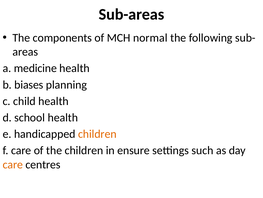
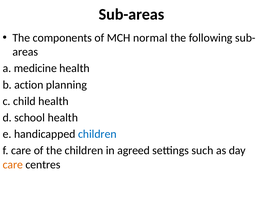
biases: biases -> action (29, 84)
children colour: orange -> blue (97, 134)
ensure: ensure -> agreed (134, 150)
